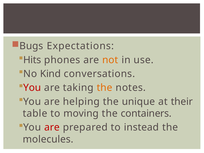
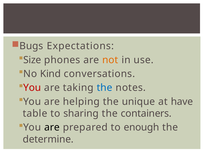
Hits: Hits -> Size (32, 60)
the colour: orange -> blue (105, 88)
their: their -> have (182, 102)
moving: moving -> sharing (81, 113)
are colour: red -> black (52, 127)
instead: instead -> enough (142, 127)
molecules: molecules -> determine (48, 139)
